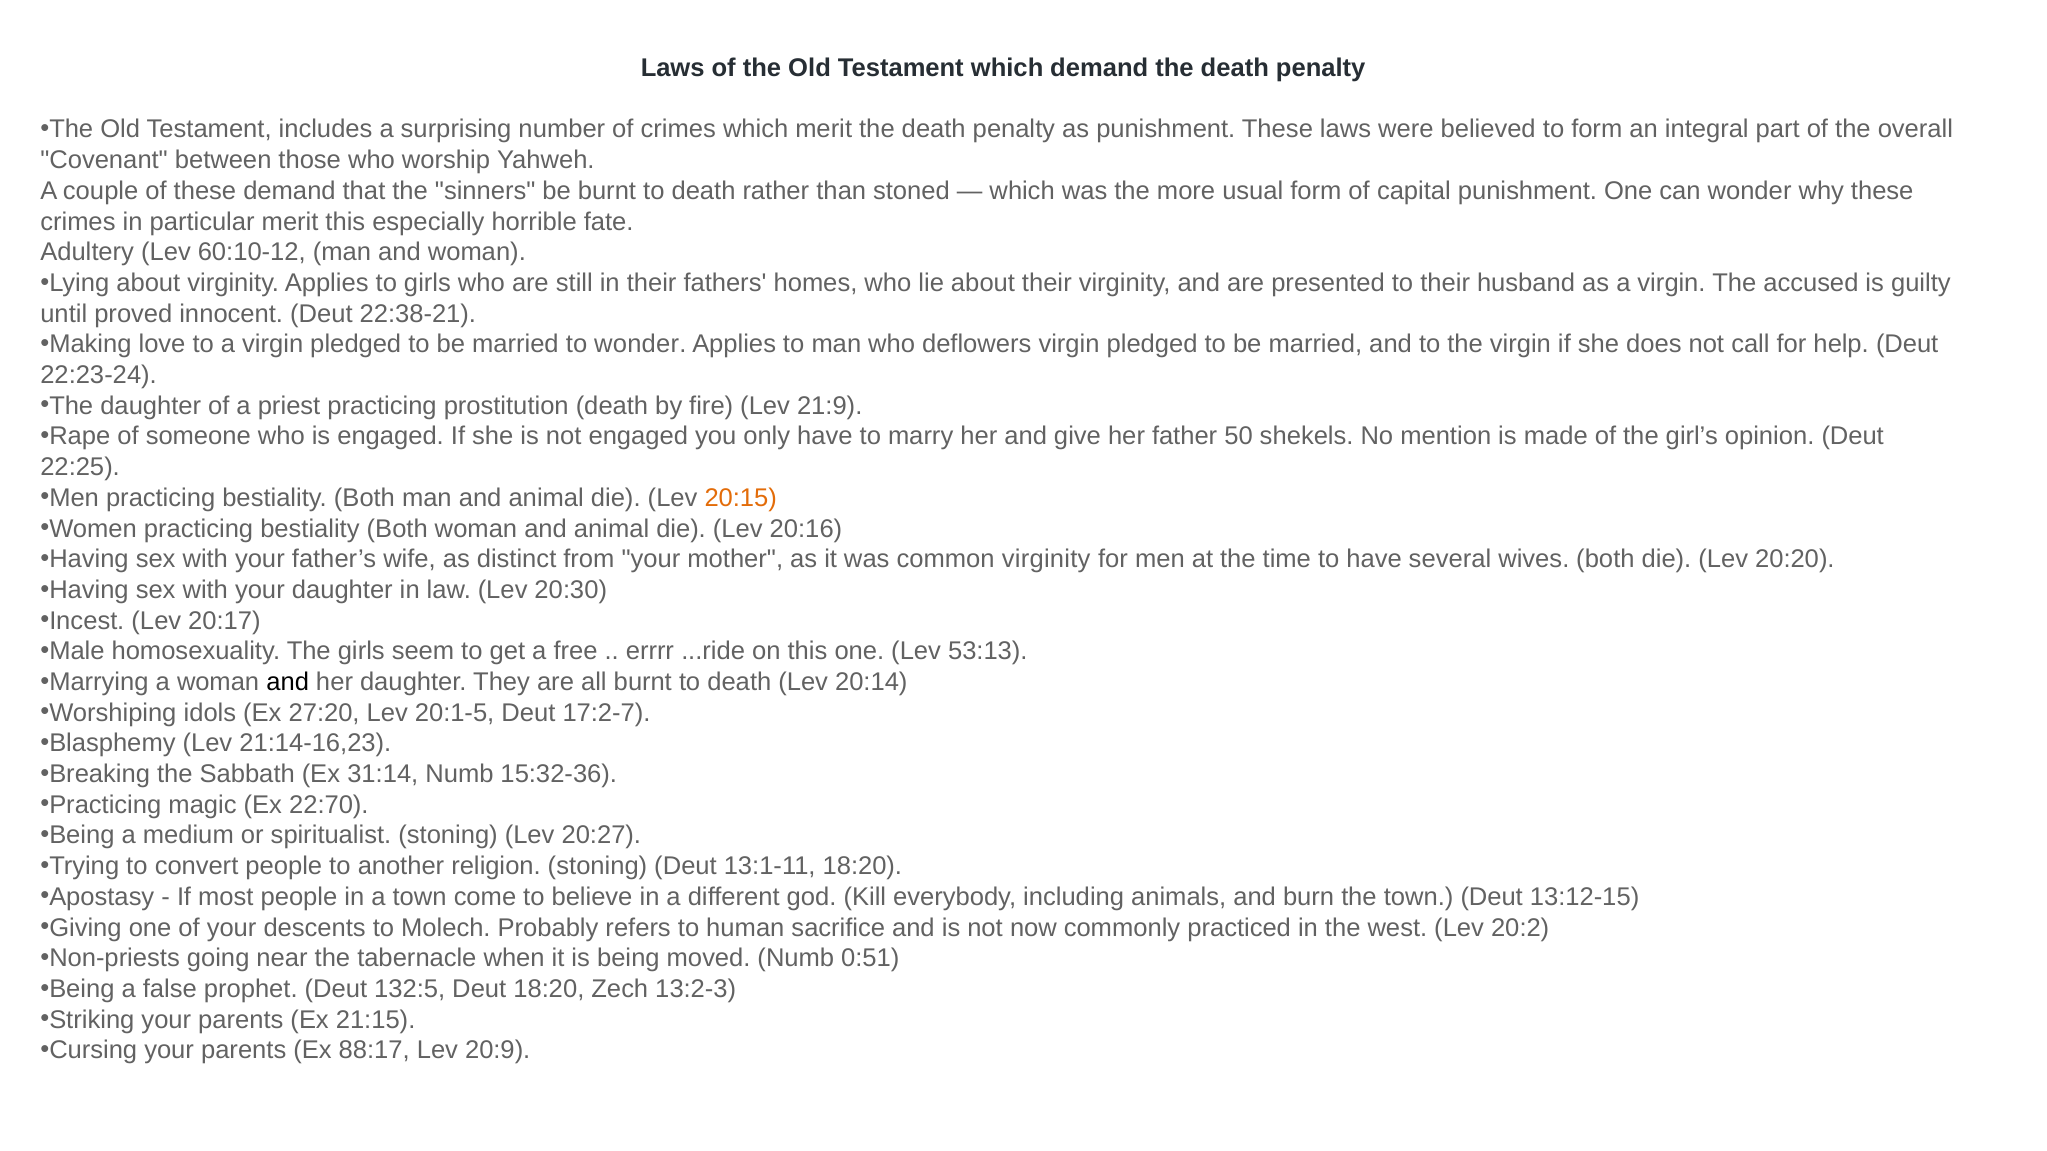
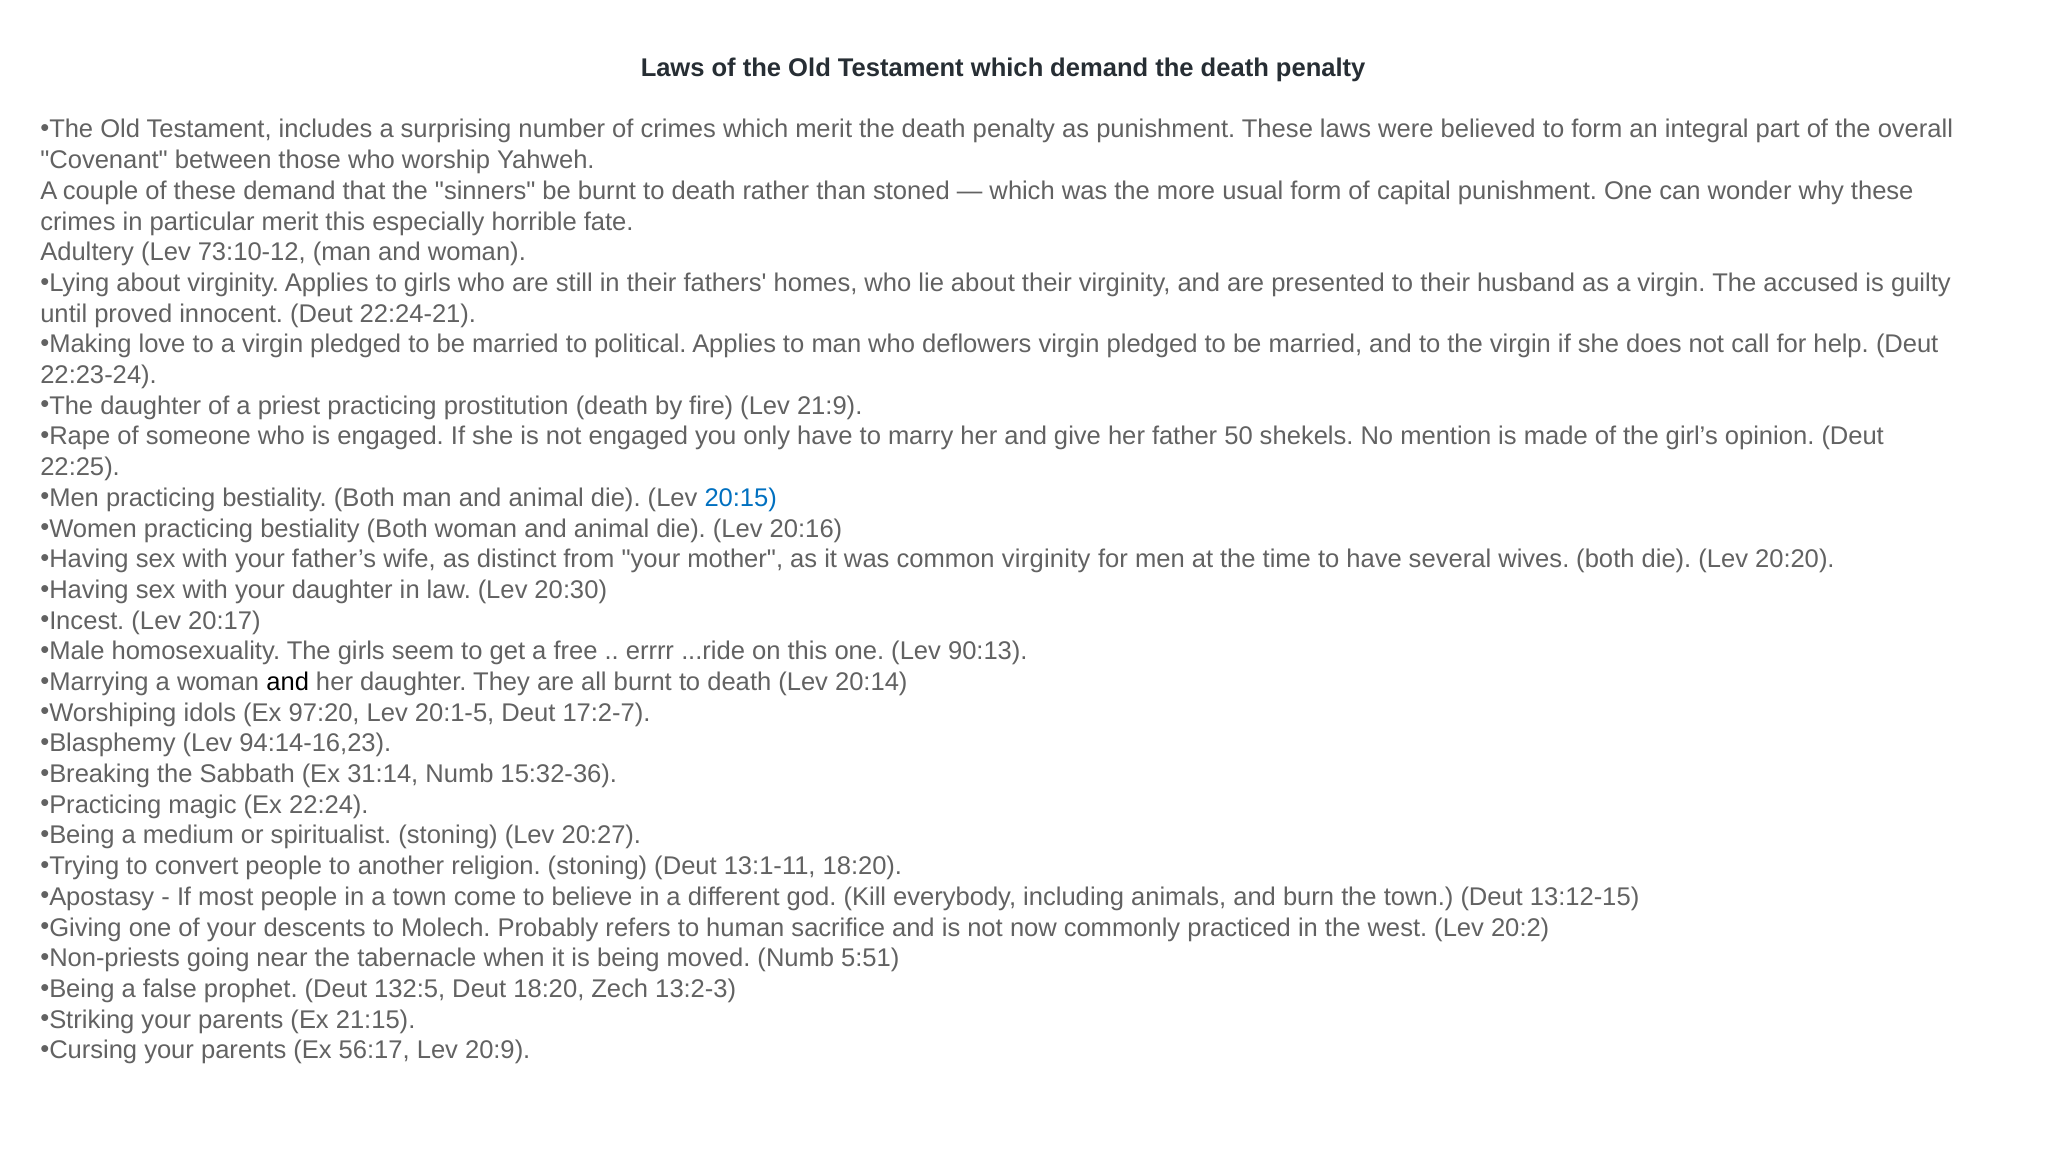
60:10-12: 60:10-12 -> 73:10-12 (252, 252)
22:38-21: 22:38-21 -> 22:24-21 (418, 314)
to wonder: wonder -> political (640, 345)
20:15 colour: orange -> blue (741, 498)
53:13: 53:13 -> 90:13 (988, 652)
27:20: 27:20 -> 97:20 (324, 713)
21:14-16,23: 21:14-16,23 -> 94:14-16,23 (315, 744)
22:70: 22:70 -> 22:24 (329, 805)
0:51: 0:51 -> 5:51 (870, 959)
88:17: 88:17 -> 56:17 (374, 1051)
